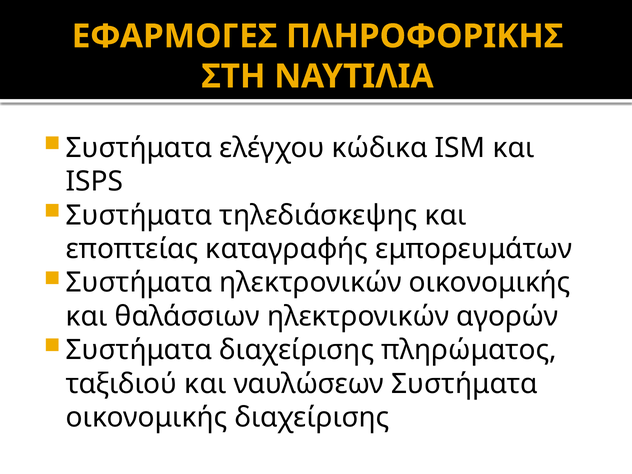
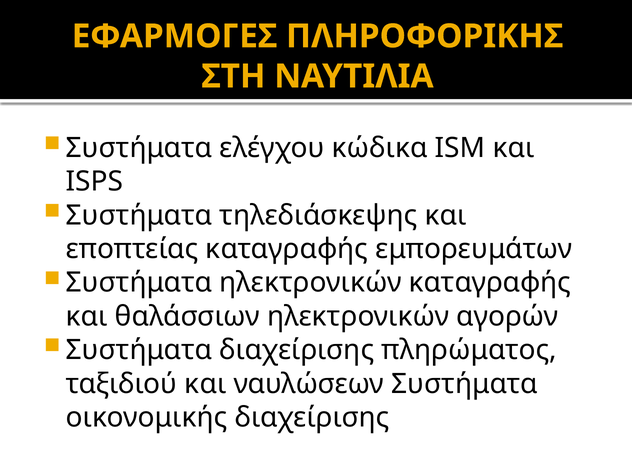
ηλεκτρονικών οικονομικής: οικονομικής -> καταγραφής (490, 283)
